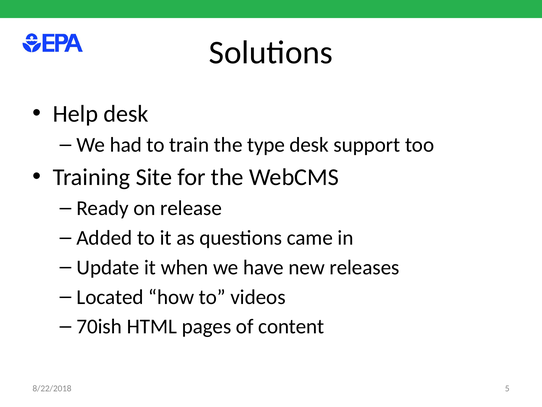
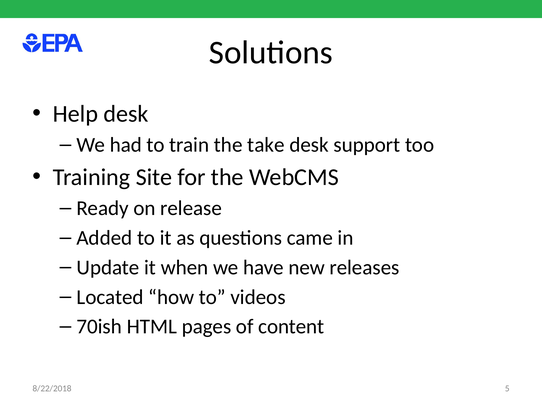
type: type -> take (266, 145)
